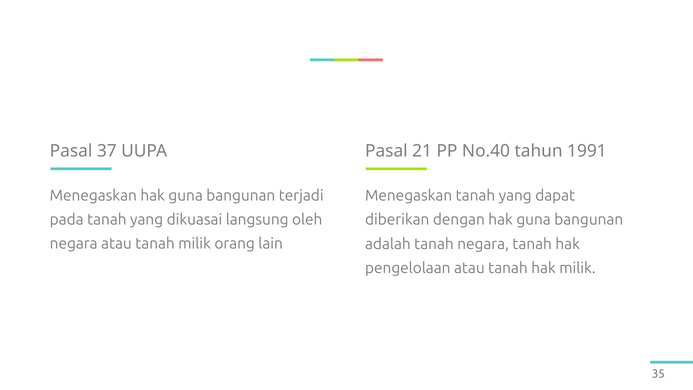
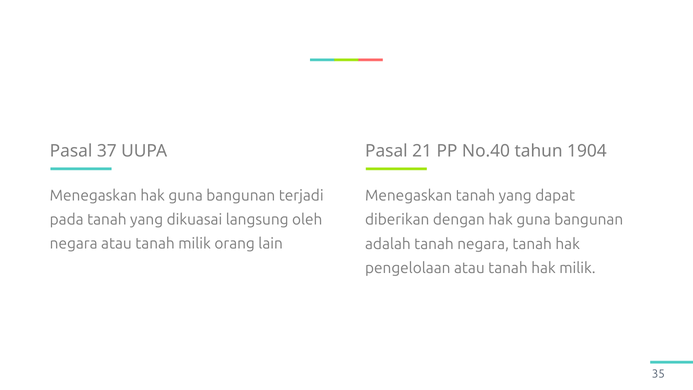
1991: 1991 -> 1904 (587, 151)
